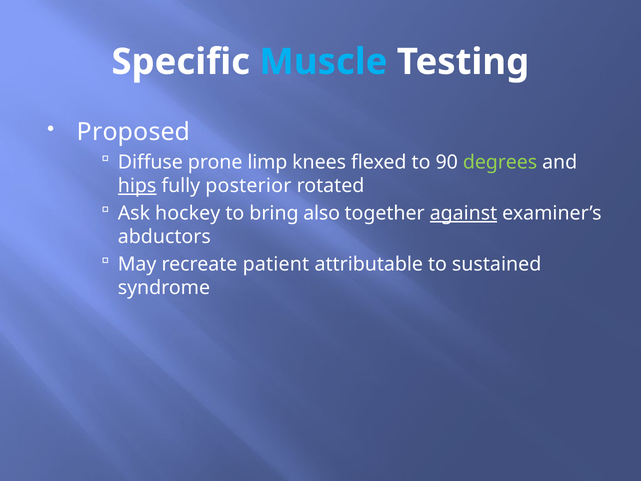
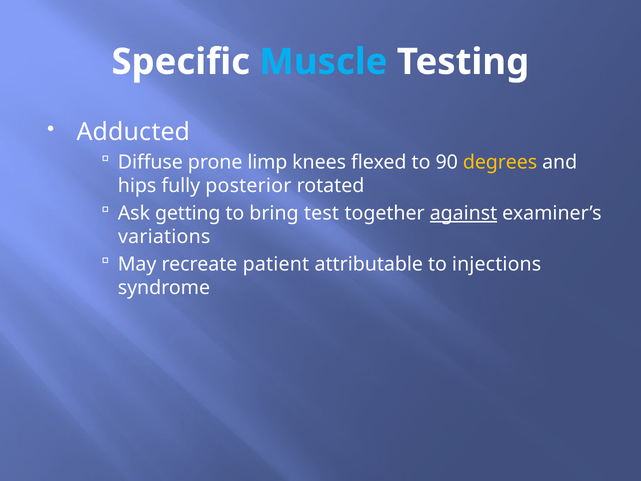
Proposed: Proposed -> Adducted (134, 132)
degrees colour: light green -> yellow (500, 162)
hips underline: present -> none (137, 186)
hockey: hockey -> getting (188, 213)
also: also -> test (321, 213)
abductors: abductors -> variations (164, 237)
sustained: sustained -> injections (497, 264)
